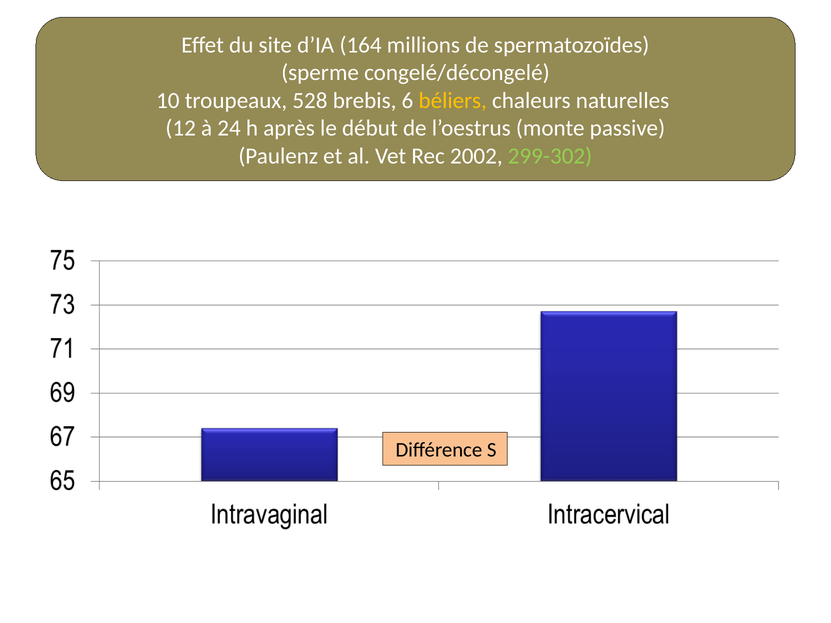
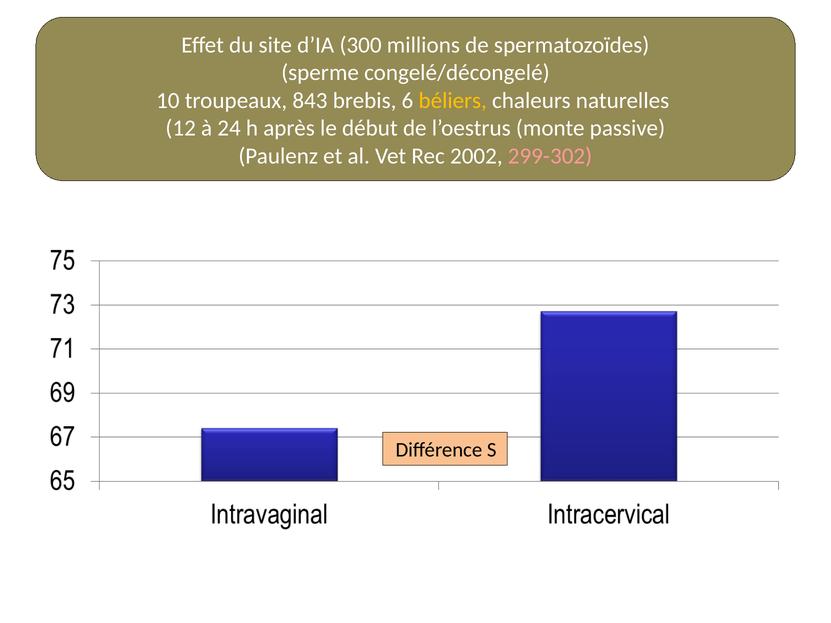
164: 164 -> 300 (361, 45)
528: 528 -> 843 (310, 101)
299-302 colour: light green -> pink (550, 156)
